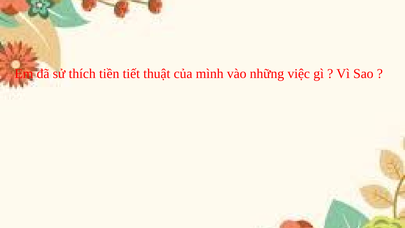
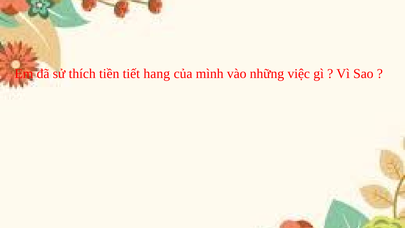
thuật: thuật -> hang (157, 74)
